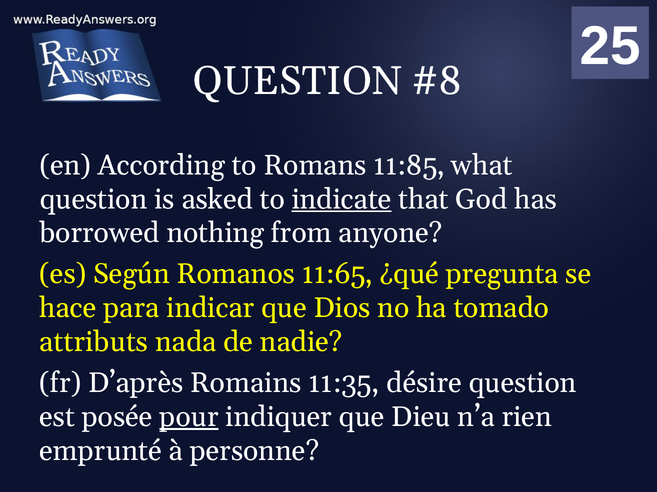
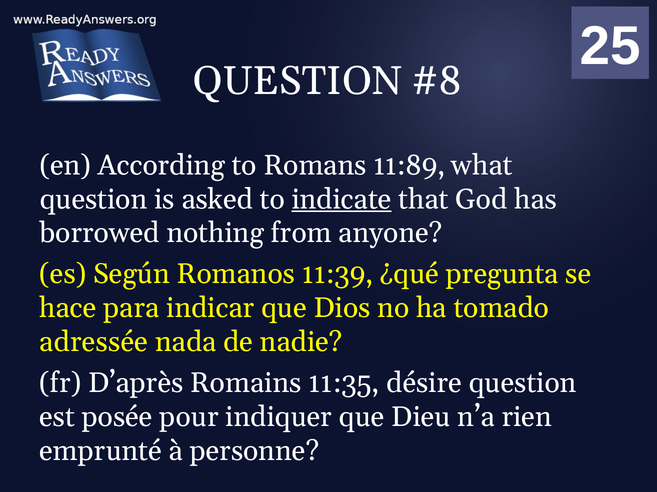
11:85: 11:85 -> 11:89 (409, 166)
11:65: 11:65 -> 11:39 (338, 275)
attributs: attributs -> adressée (94, 342)
pour underline: present -> none (189, 417)
